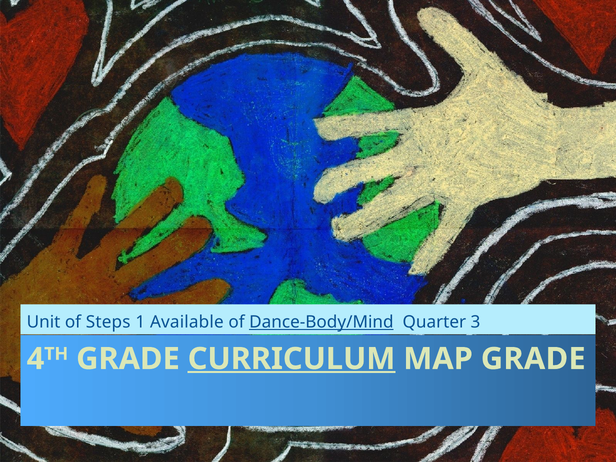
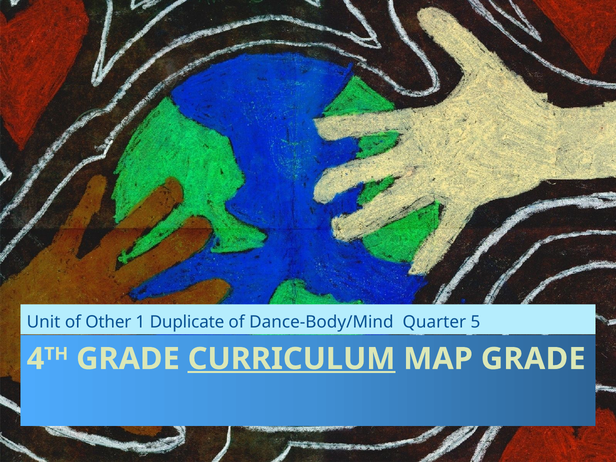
Steps: Steps -> Other (108, 322)
Available: Available -> Duplicate (187, 322)
Dance-Body/Mind underline: present -> none (321, 322)
3: 3 -> 5 (476, 322)
